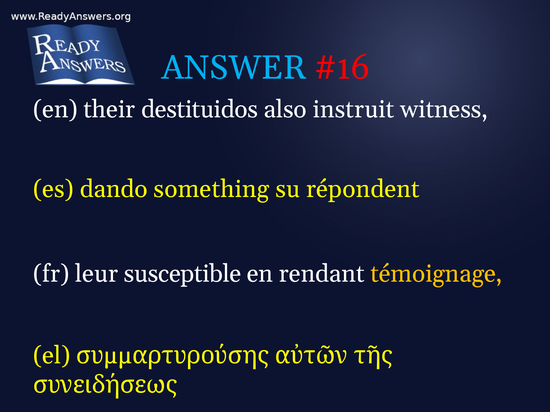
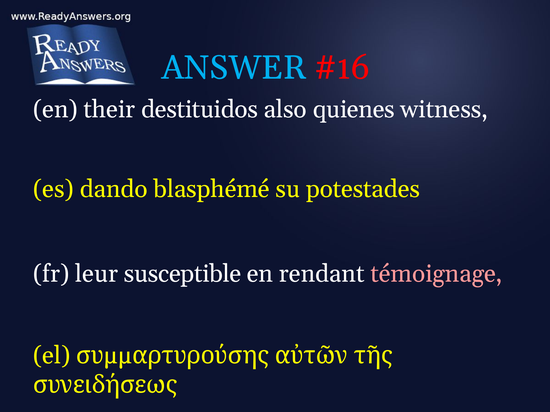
instruit: instruit -> quienes (354, 110)
something: something -> blasphémé (212, 189)
répondent: répondent -> potestades (363, 189)
témoignage colour: yellow -> pink (436, 274)
